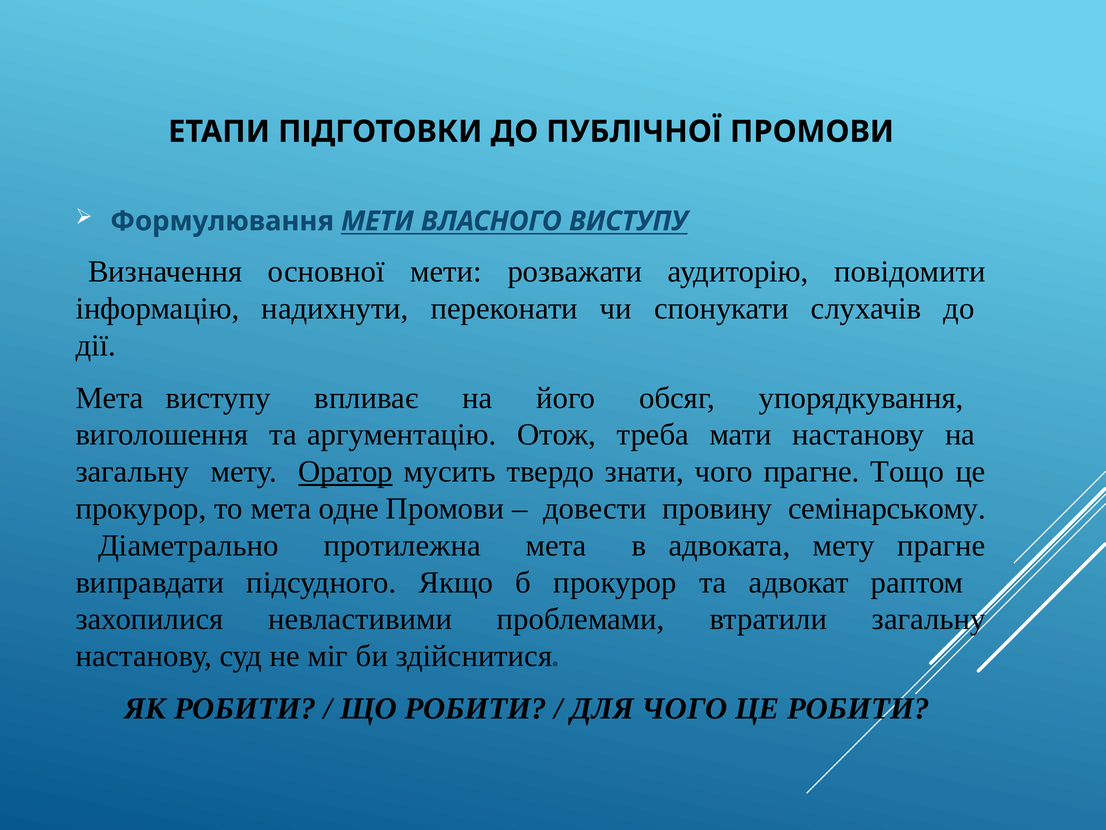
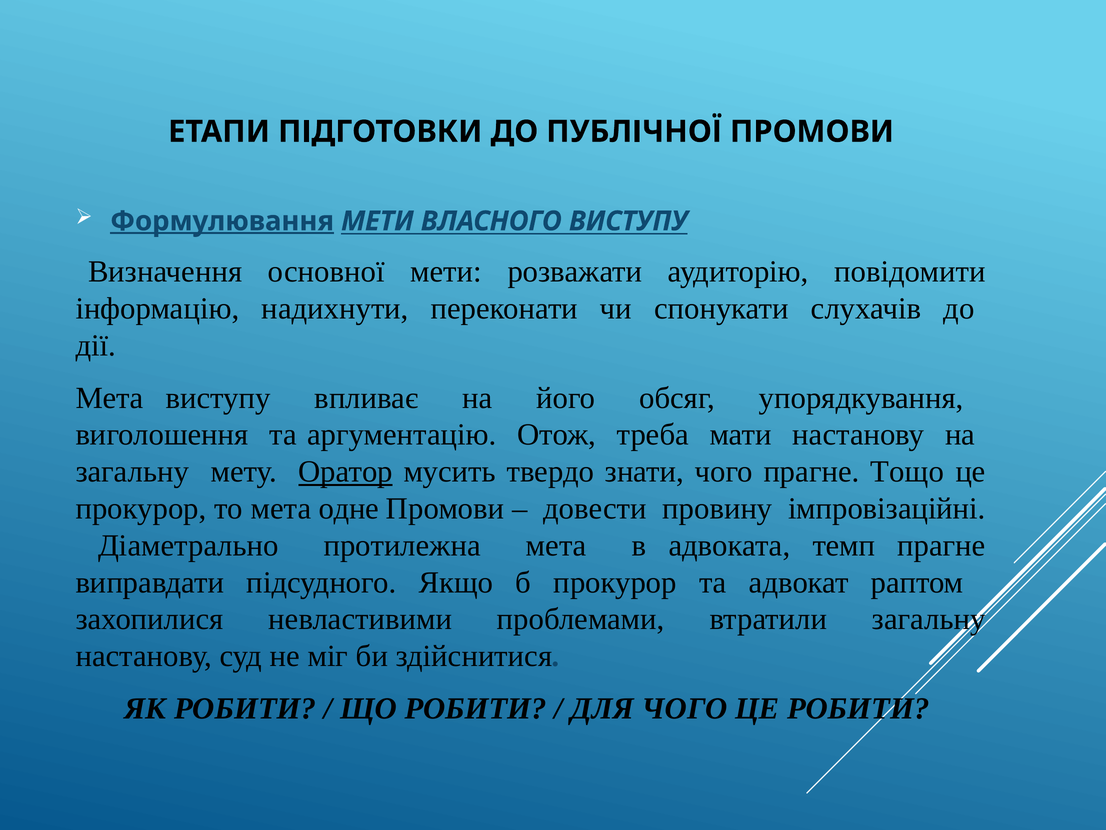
Формулювання underline: none -> present (222, 221)
семінарському: семінарському -> імпровізаційні (887, 508)
адвоката мету: мету -> темп (844, 545)
